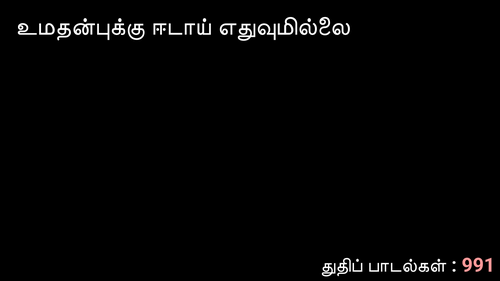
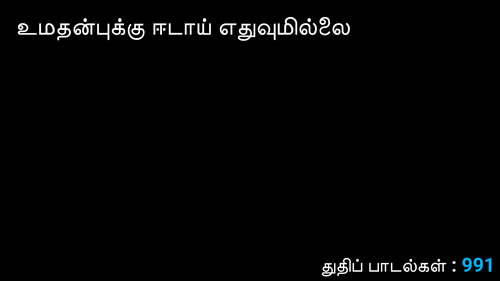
991 colour: pink -> light blue (478, 266)
